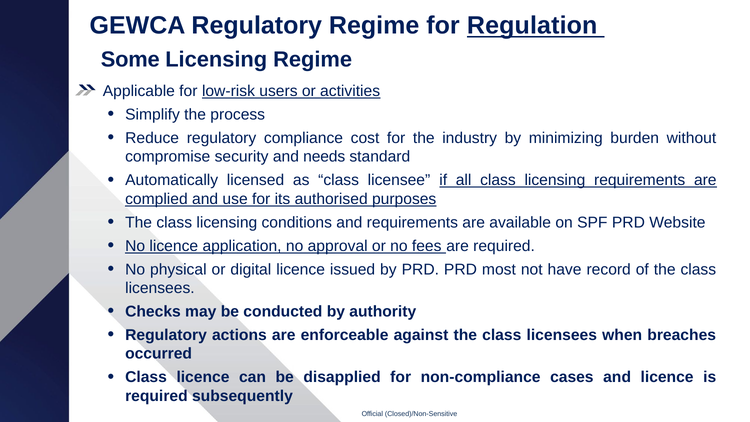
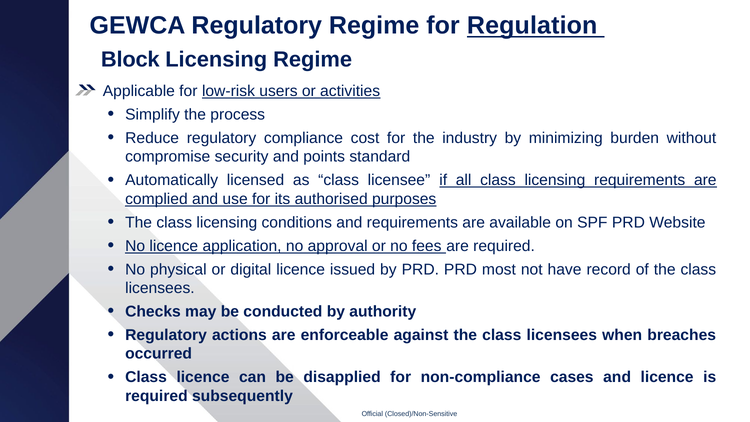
Some: Some -> Block (130, 59)
needs: needs -> points (324, 157)
